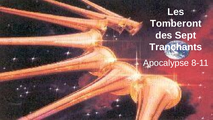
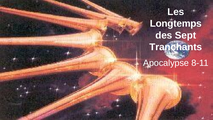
Tomberont: Tomberont -> Longtemps (176, 24)
